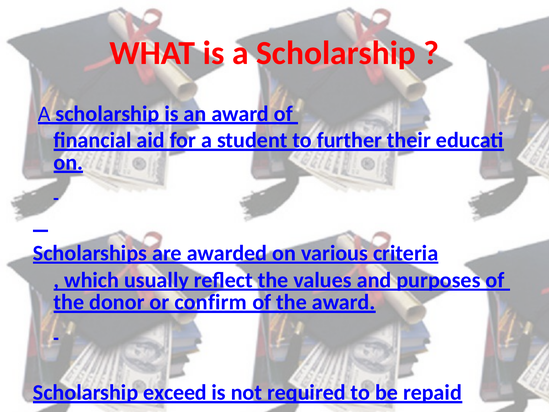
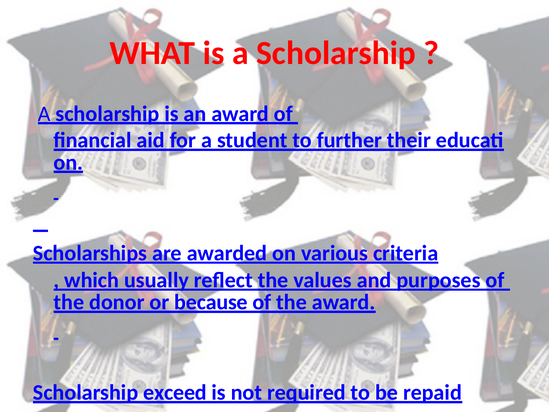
confirm: confirm -> because (211, 302)
